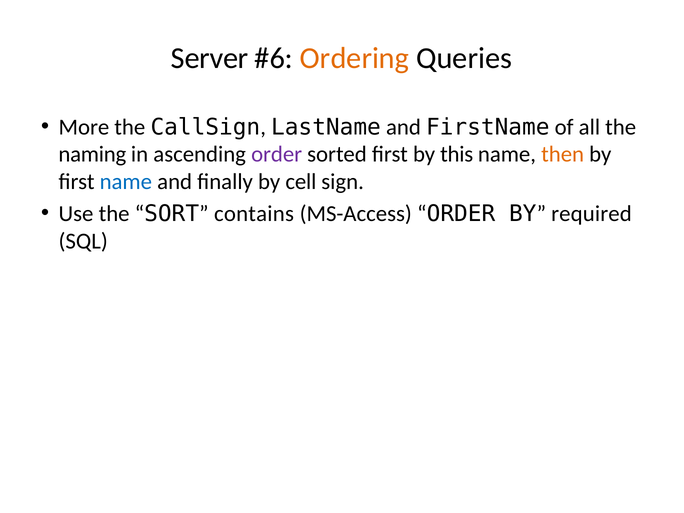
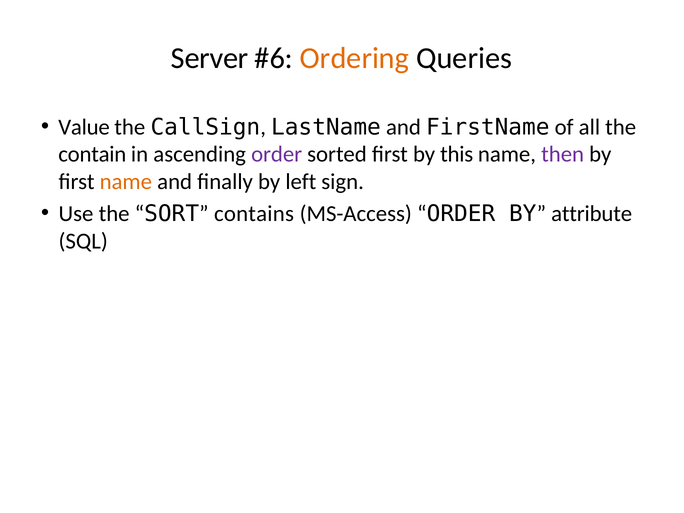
More: More -> Value (84, 127)
naming: naming -> contain (92, 154)
then colour: orange -> purple (563, 154)
name colour: blue -> orange (126, 182)
cell: cell -> left (301, 182)
required: required -> attribute (592, 214)
